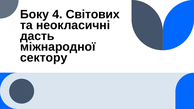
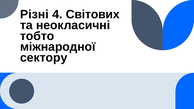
Боку: Боку -> Різні (34, 14)
дасть: дасть -> тобто (37, 36)
